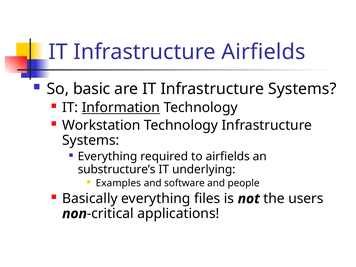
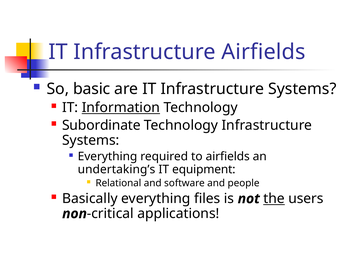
Workstation: Workstation -> Subordinate (101, 125)
substructure’s: substructure’s -> undertaking’s (117, 169)
underlying: underlying -> equipment (204, 169)
Examples: Examples -> Relational (118, 183)
the underline: none -> present (274, 199)
